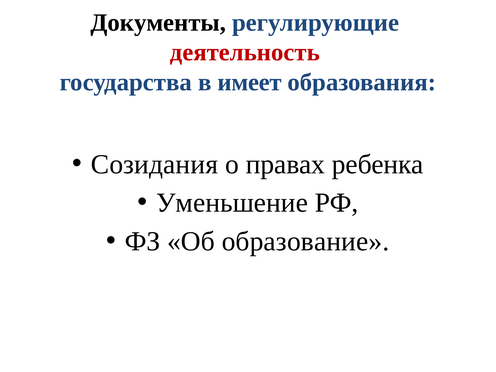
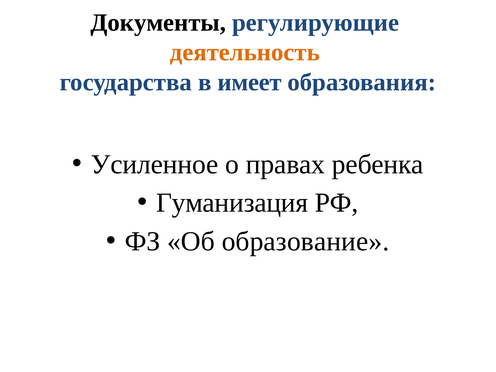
деятельность colour: red -> orange (245, 52)
Созидания: Созидания -> Усиленное (155, 164)
Уменьшение: Уменьшение -> Гуманизация (232, 203)
